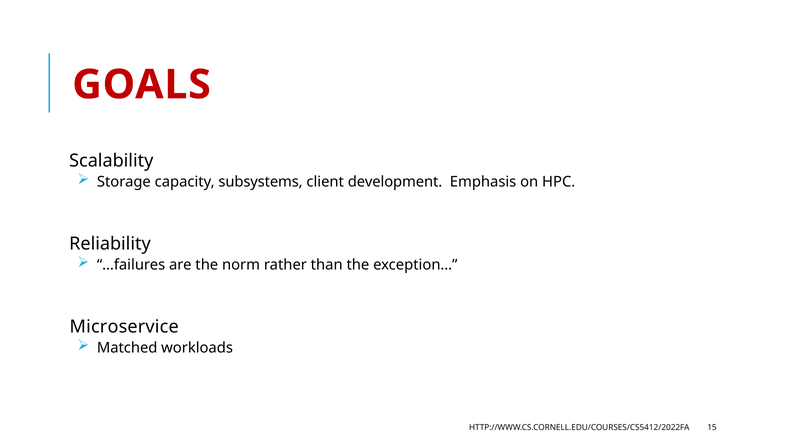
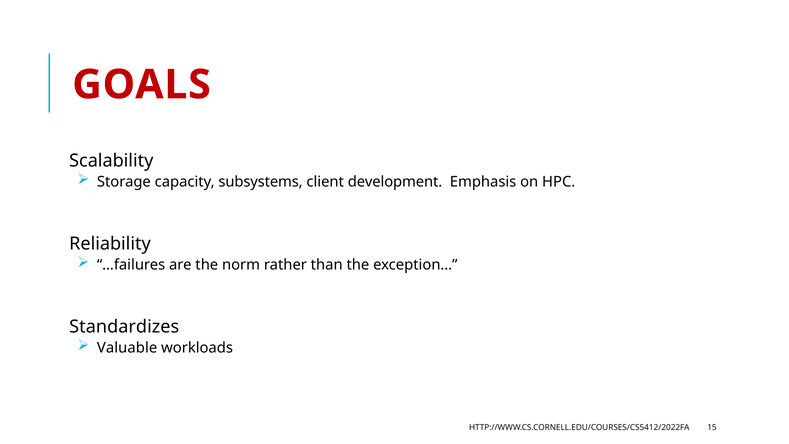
Microservice: Microservice -> Standardizes (124, 326)
Matched: Matched -> Valuable (127, 348)
